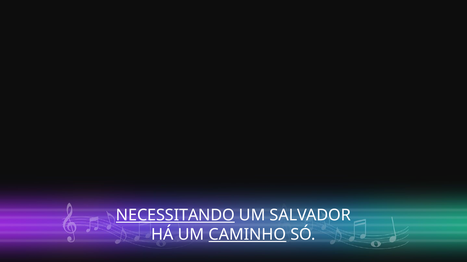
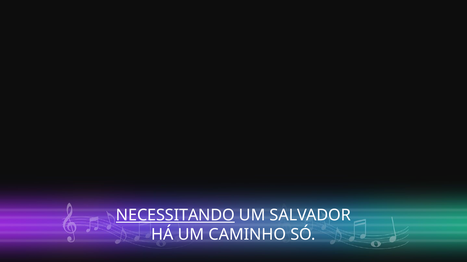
CAMINHO underline: present -> none (247, 235)
